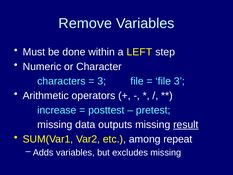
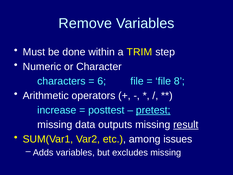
LEFT: LEFT -> TRIM (139, 52)
3: 3 -> 6 (102, 81)
file 3: 3 -> 8 (179, 81)
pretest underline: none -> present (153, 110)
repeat: repeat -> issues (178, 139)
